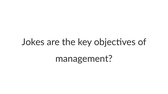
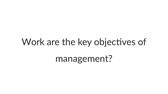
Jokes: Jokes -> Work (33, 42)
